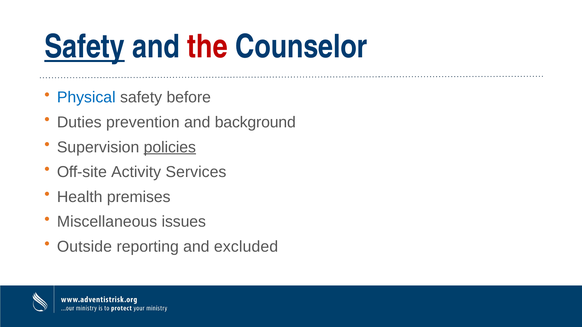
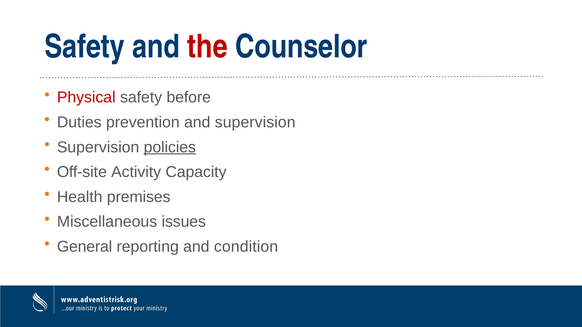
Safety underline: present -> none (85, 47)
Physical colour: blue -> red (86, 98)
and background: background -> supervision (255, 122)
Services: Services -> Capacity (196, 172)
Outside: Outside -> General (85, 247)
excluded: excluded -> condition (246, 247)
